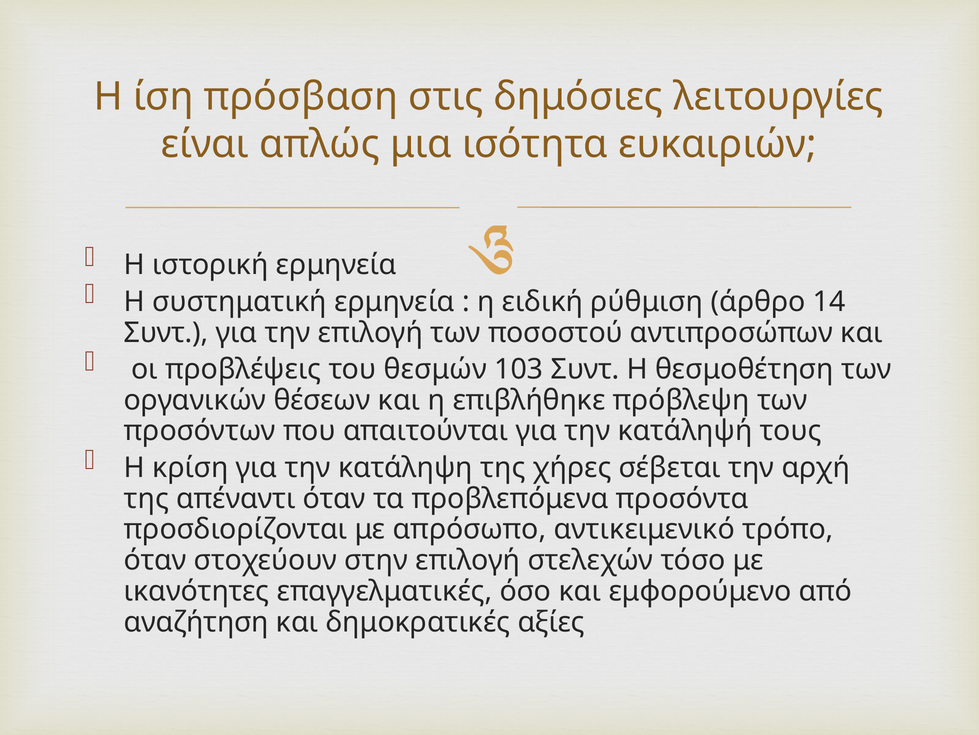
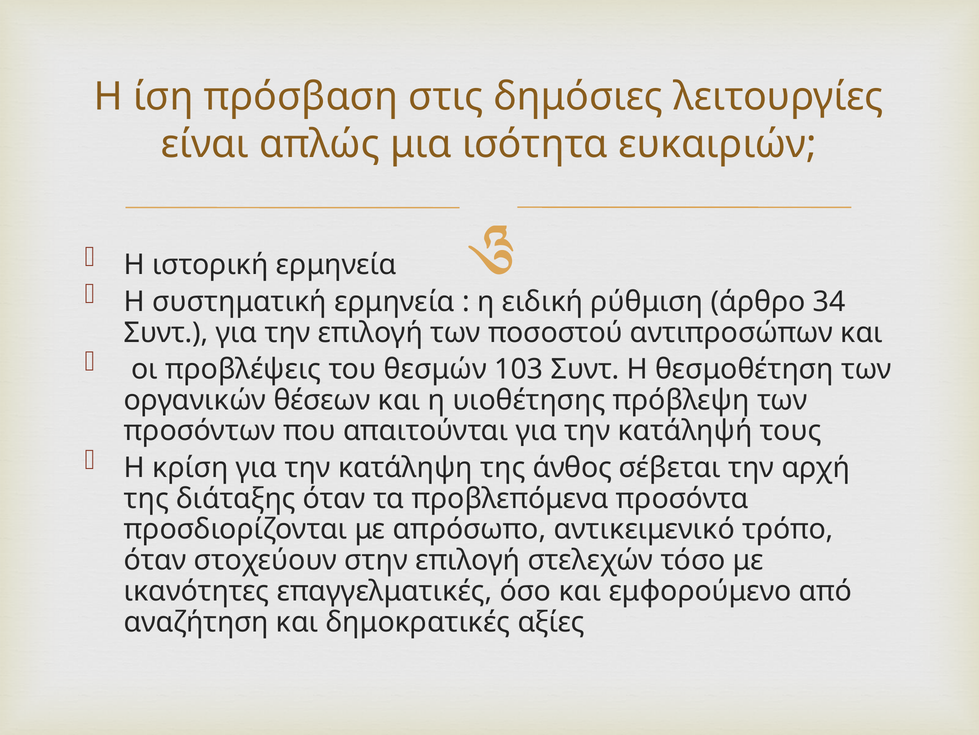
14: 14 -> 34 (829, 301)
επιβλήθηκε: επιβλήθηκε -> υιοθέτησης (529, 400)
χήρες: χήρες -> άνθος (572, 467)
απέναντι: απέναντι -> διάταξης (236, 498)
